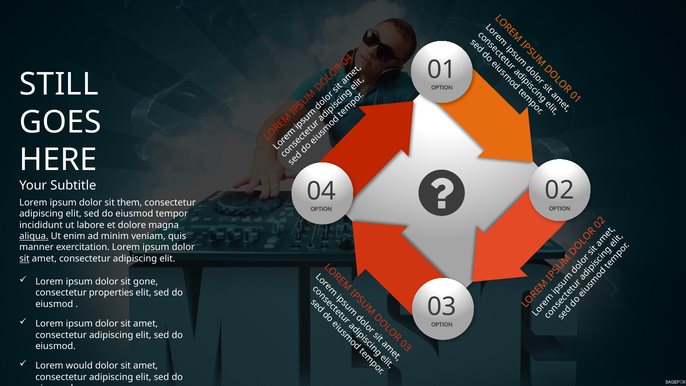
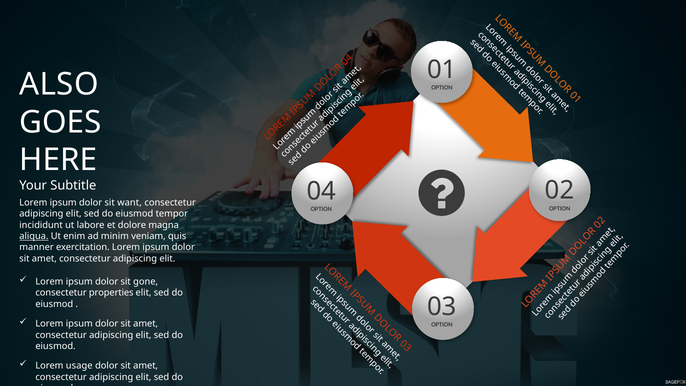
STILL: STILL -> ALSO (59, 85)
them: them -> want (130, 203)
sit underline: present -> none (24, 258)
would: would -> usage (79, 366)
